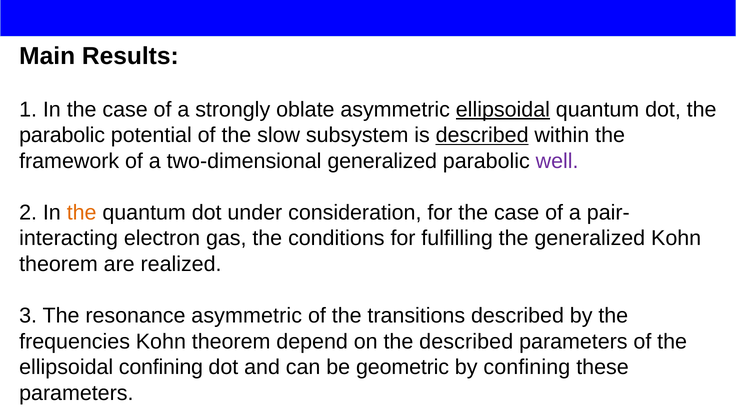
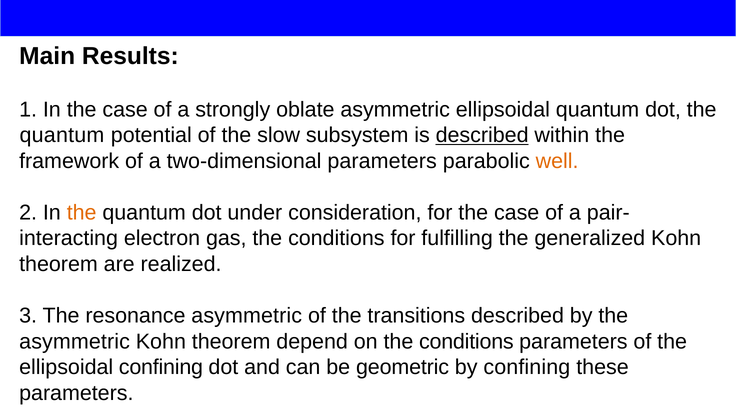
ellipsoidal underline: present -> none (503, 109)
parabolic: parabolic -> quantum (62, 135)
two-dimensional generalized: generalized -> parameters (382, 161)
well colour: purple -> orange (557, 161)
frequencies: frequencies -> asymmetric (75, 341)
on the described: described -> conditions (466, 341)
